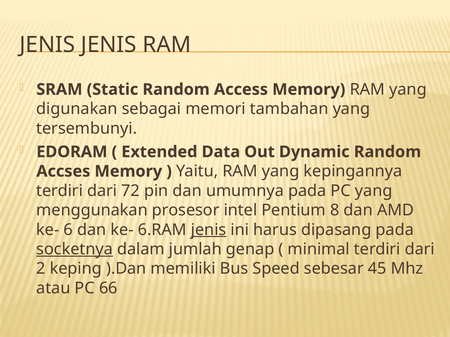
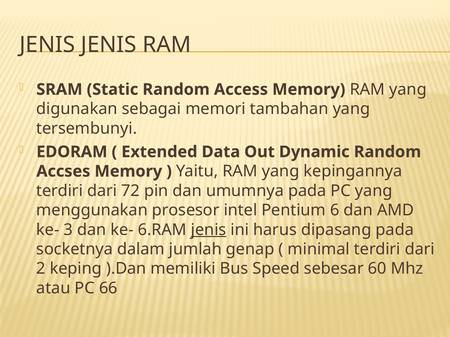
8: 8 -> 6 (335, 211)
6: 6 -> 3 (68, 230)
socketnya underline: present -> none (75, 249)
45: 45 -> 60 (377, 269)
